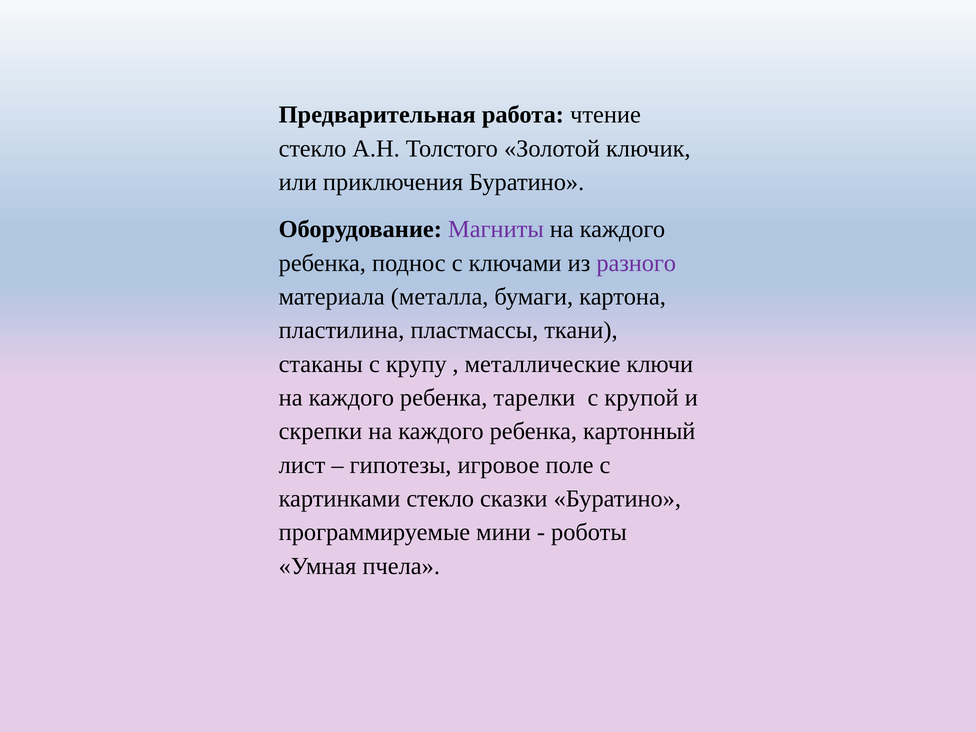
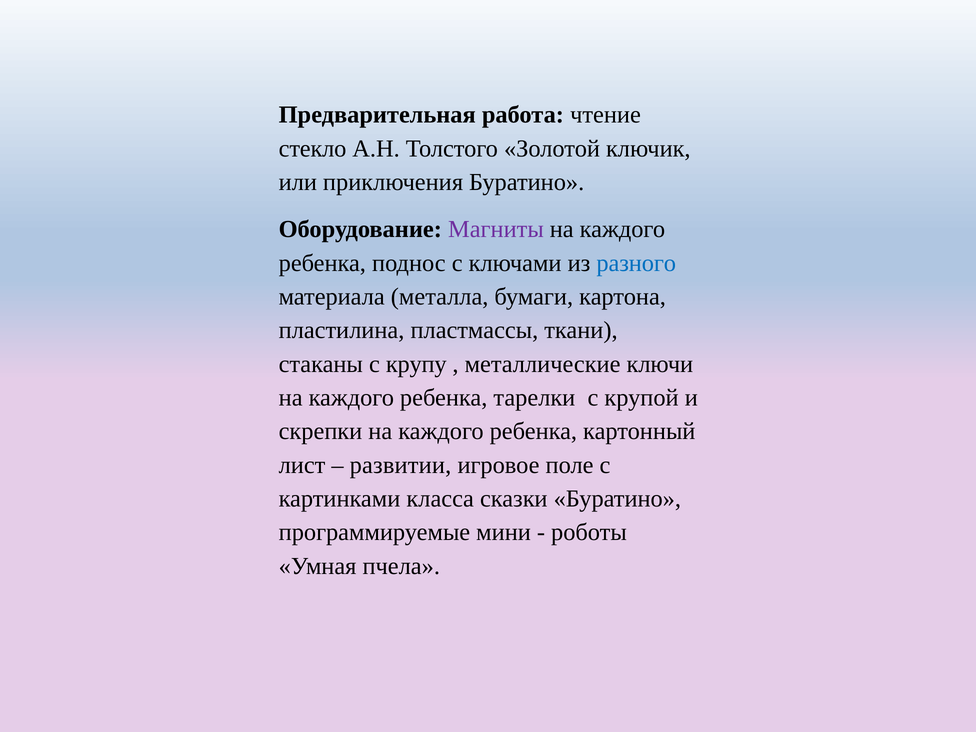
разного colour: purple -> blue (636, 263)
гипотезы: гипотезы -> развитии (401, 465)
картинками стекло: стекло -> класса (440, 499)
